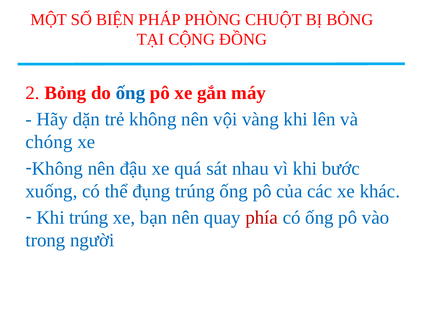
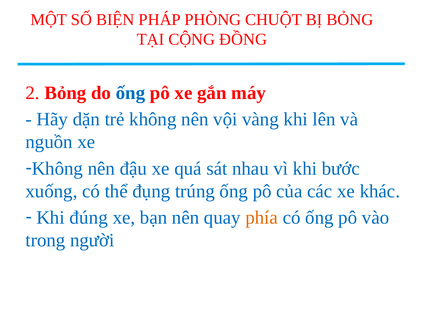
chóng: chóng -> nguồn (49, 142)
Khi trúng: trúng -> đúng (89, 218)
phía colour: red -> orange (262, 218)
